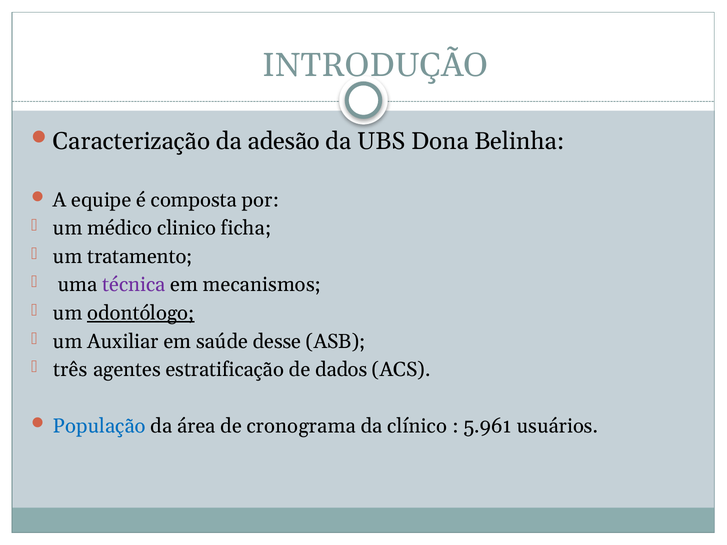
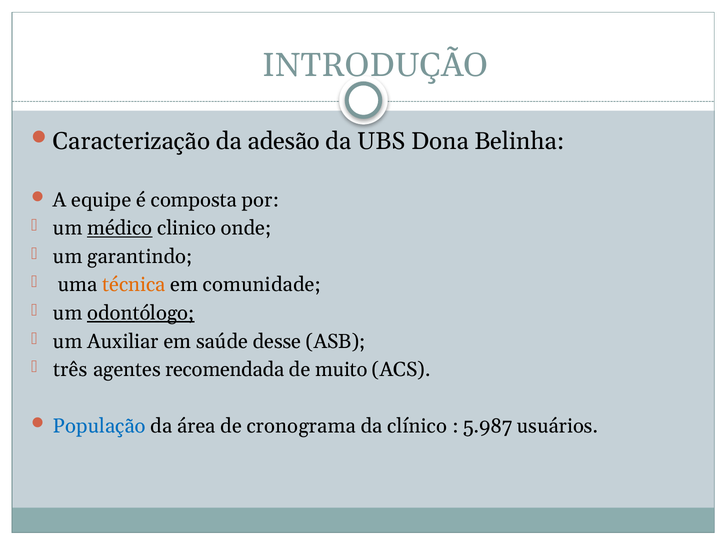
médico underline: none -> present (120, 228)
ficha: ficha -> onde (246, 228)
tratamento: tratamento -> garantindo (140, 257)
técnica colour: purple -> orange (134, 285)
mecanismos: mecanismos -> comunidade (262, 285)
estratificação: estratificação -> recomendada (225, 370)
dados: dados -> muito (341, 370)
5.961: 5.961 -> 5.987 (488, 426)
